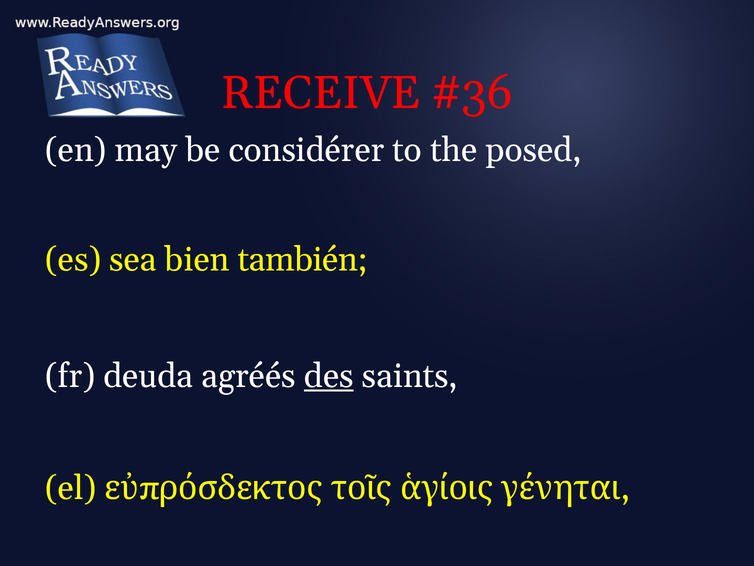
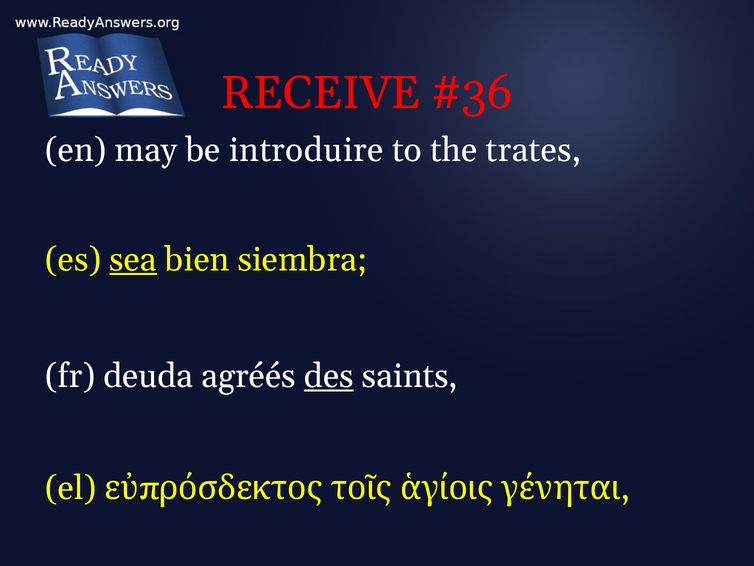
considérer: considérer -> introduire (306, 150)
posed: posed -> trates (533, 150)
sea underline: none -> present (133, 259)
también: también -> siembra (303, 259)
